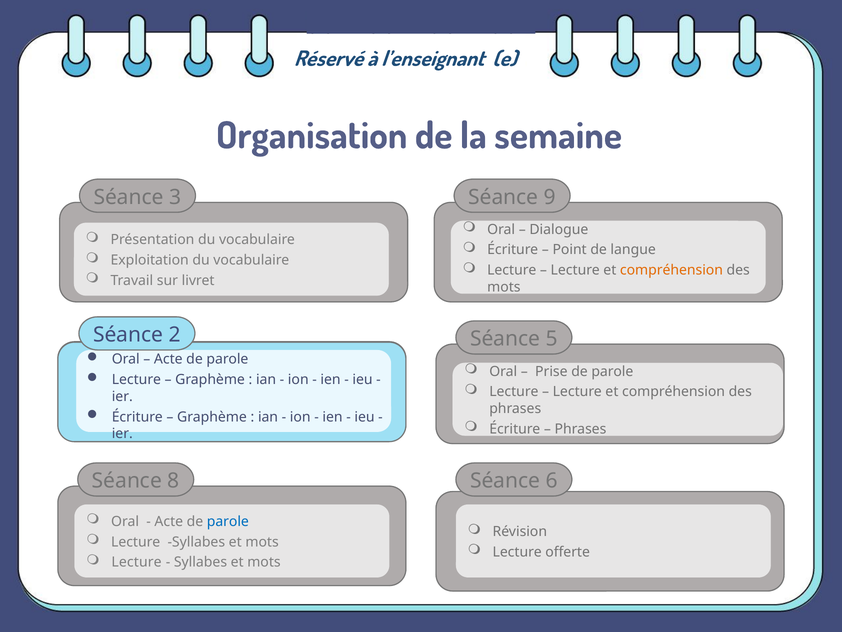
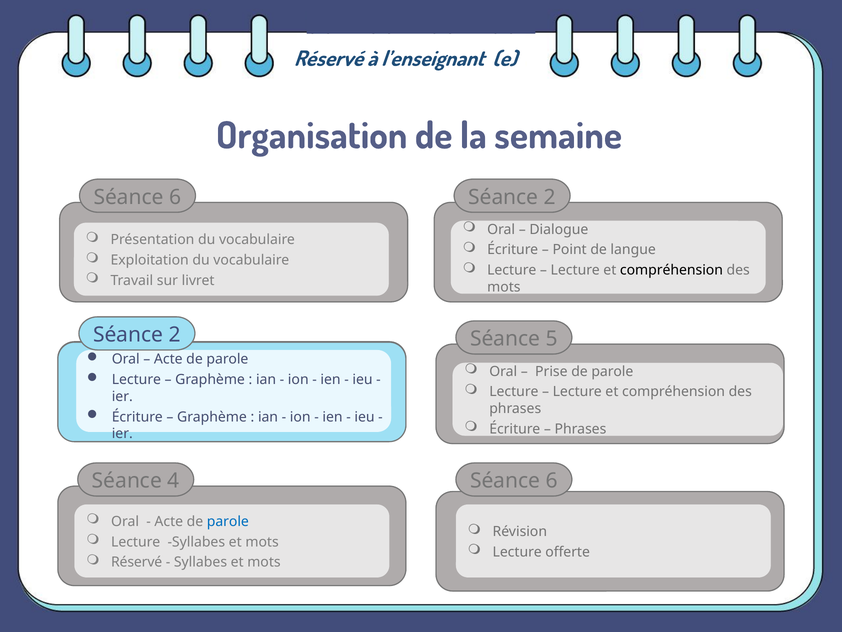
3: 3 -> 6 (175, 197)
9: 9 -> 2 (550, 197)
compréhension colour: orange -> black (671, 270)
8: 8 -> 4 (173, 481)
Lecture: Lecture -> Réservé (137, 562)
